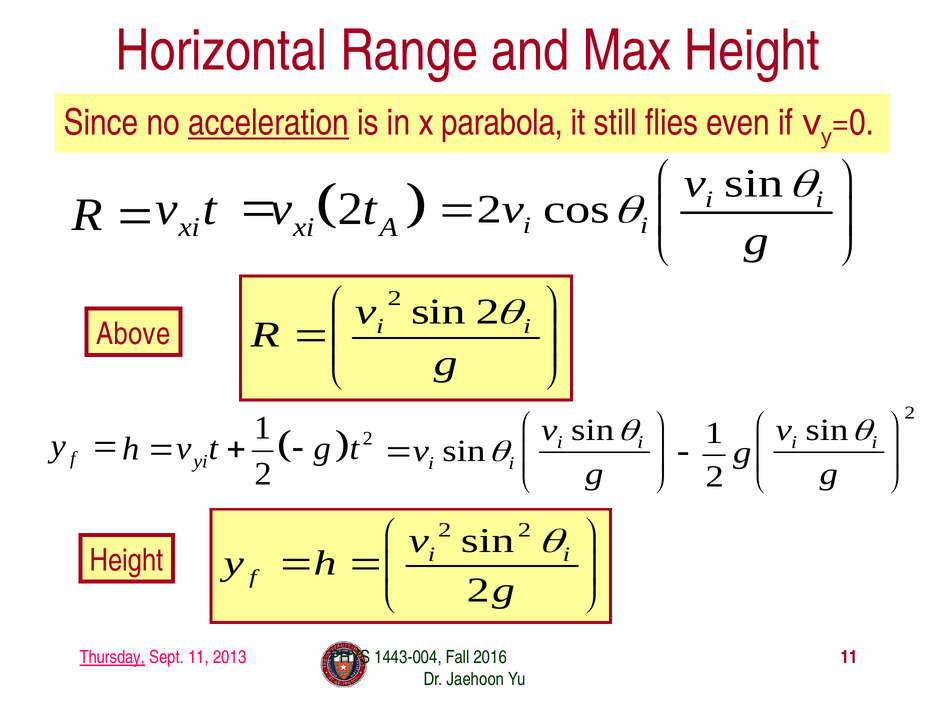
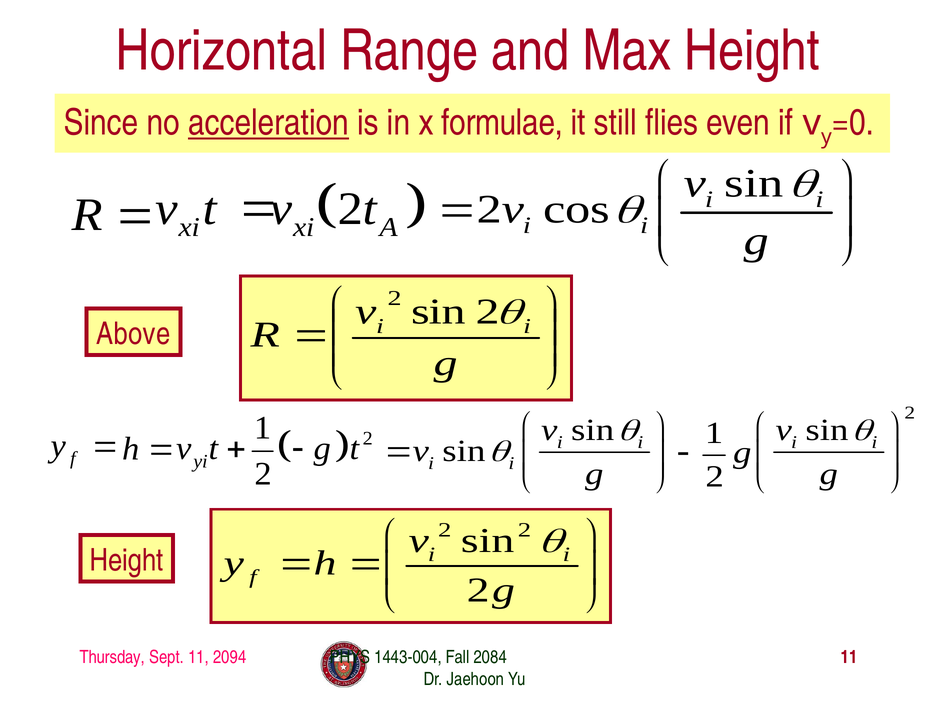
parabola: parabola -> formulae (502, 123)
Thursday underline: present -> none (112, 657)
2013: 2013 -> 2094 (230, 657)
2016: 2016 -> 2084 (490, 657)
